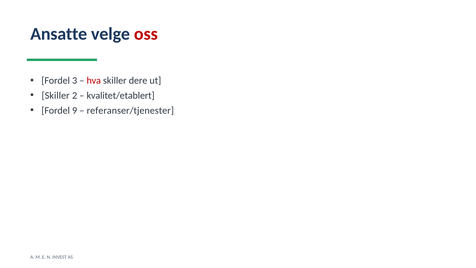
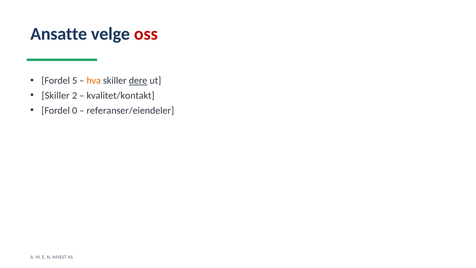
3: 3 -> 5 (75, 81)
hva colour: red -> orange (94, 81)
dere underline: none -> present (138, 81)
kvalitet/etablert: kvalitet/etablert -> kvalitet/kontakt (121, 96)
9: 9 -> 0 (75, 110)
referanser/tjenester: referanser/tjenester -> referanser/eiendeler (130, 110)
